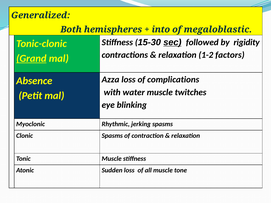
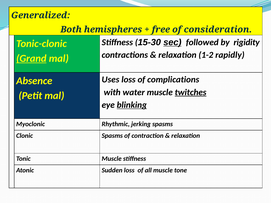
into: into -> free (161, 29)
megaloblastic: megaloblastic -> consideration (218, 29)
factors: factors -> rapidly (230, 55)
Azza: Azza -> Uses (111, 80)
twitches underline: none -> present (191, 92)
blinking underline: none -> present (132, 105)
